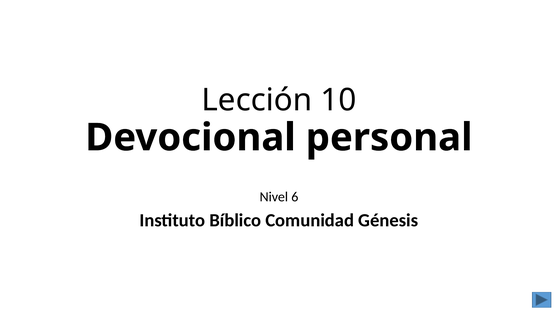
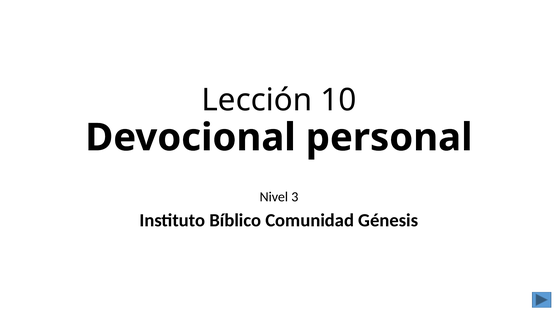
6: 6 -> 3 (295, 197)
